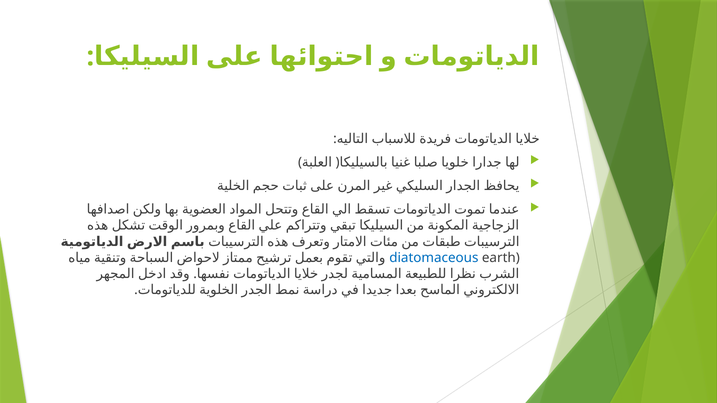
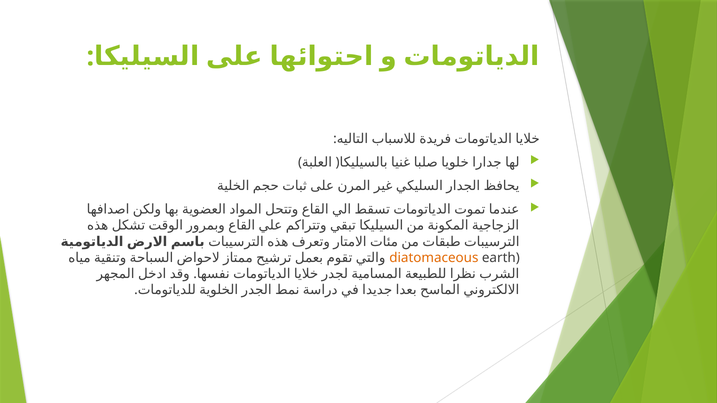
diatomaceous colour: blue -> orange (434, 258)
